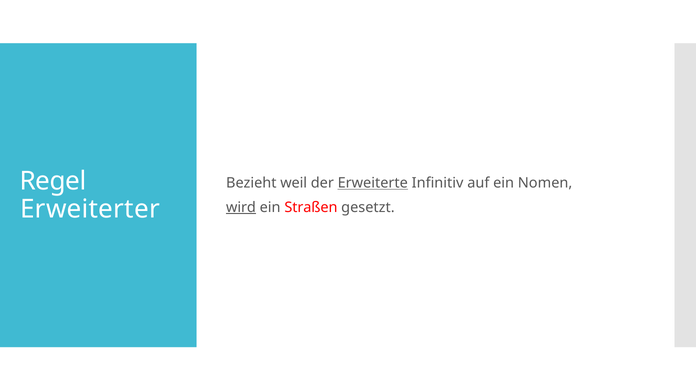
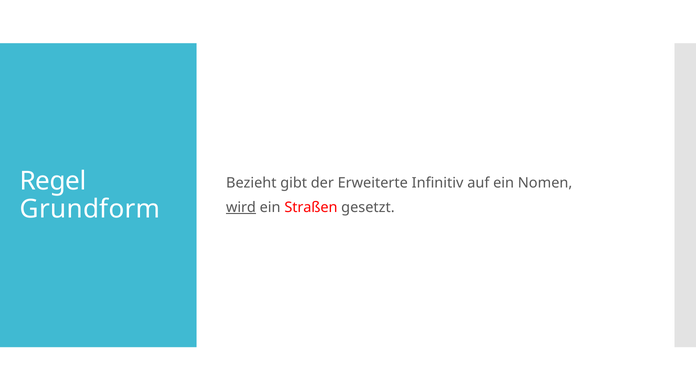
weil: weil -> gibt (294, 183)
Erweiterte underline: present -> none (373, 183)
Erweiterter: Erweiterter -> Grundform (90, 209)
